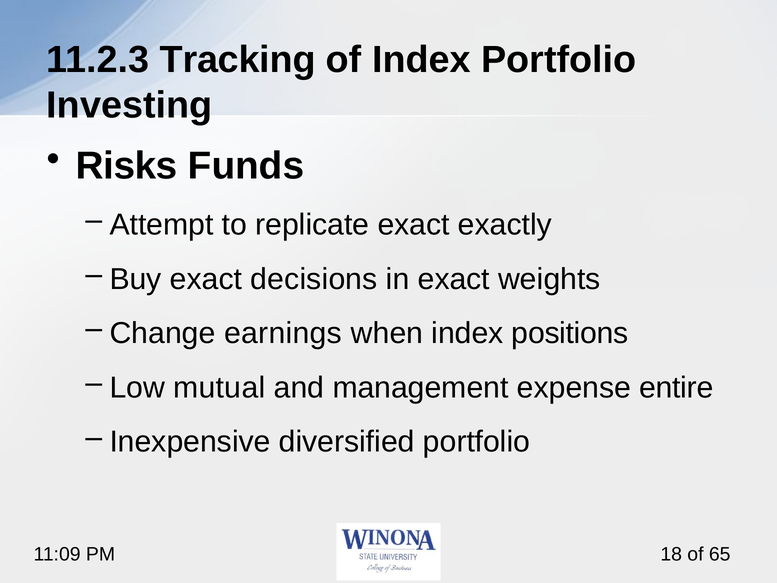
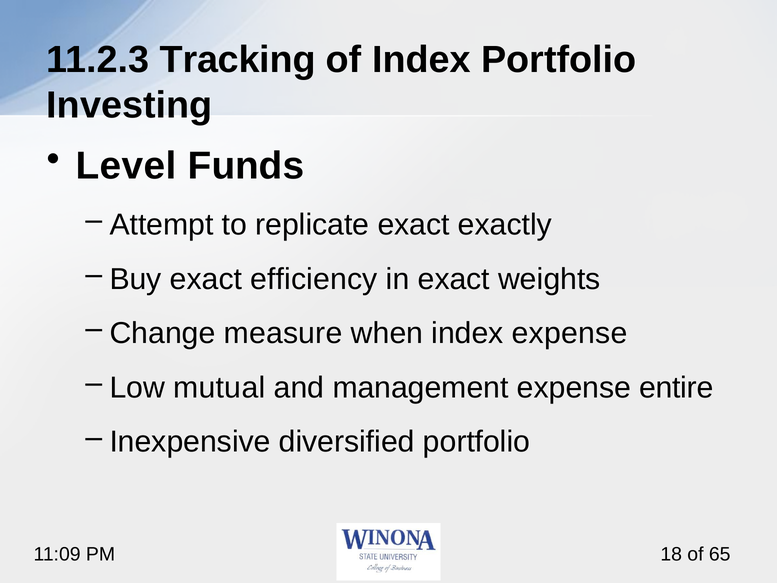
Risks: Risks -> Level (126, 166)
decisions: decisions -> efficiency (314, 279)
earnings: earnings -> measure (283, 333)
index positions: positions -> expense (570, 333)
